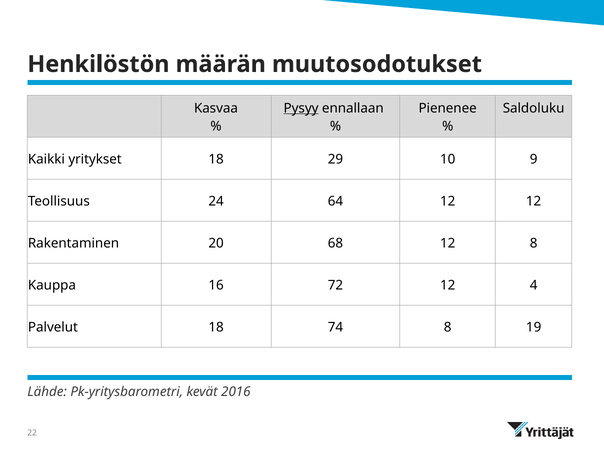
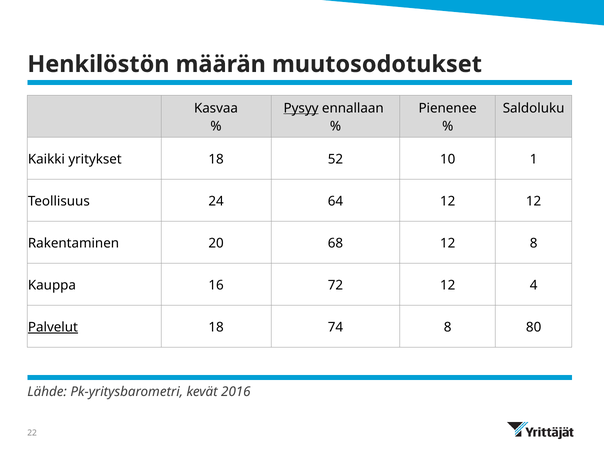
29: 29 -> 52 (335, 159)
9: 9 -> 1 (534, 159)
Palvelut underline: none -> present (53, 327)
19: 19 -> 80 (534, 327)
